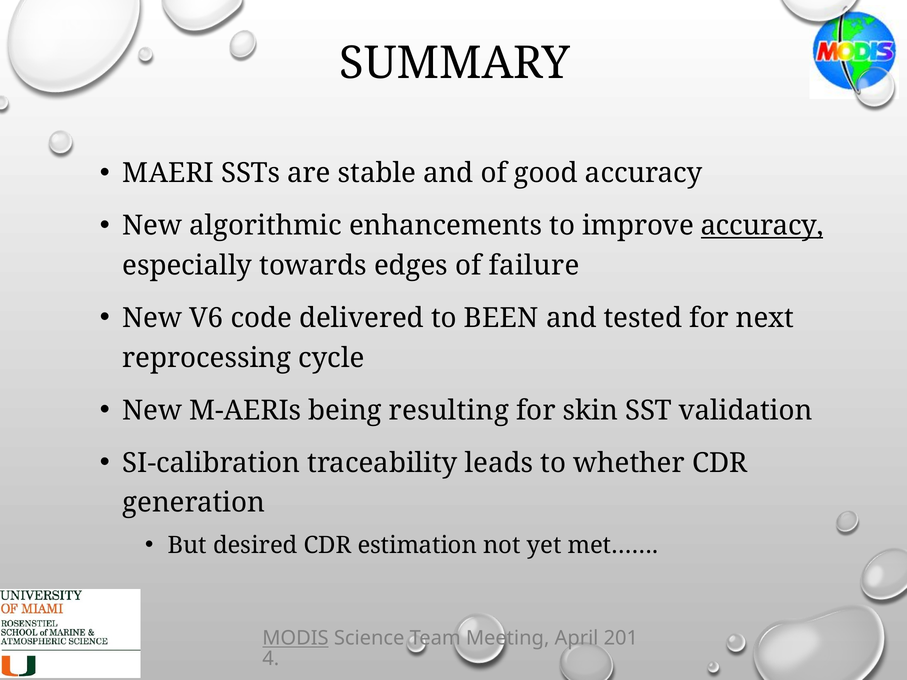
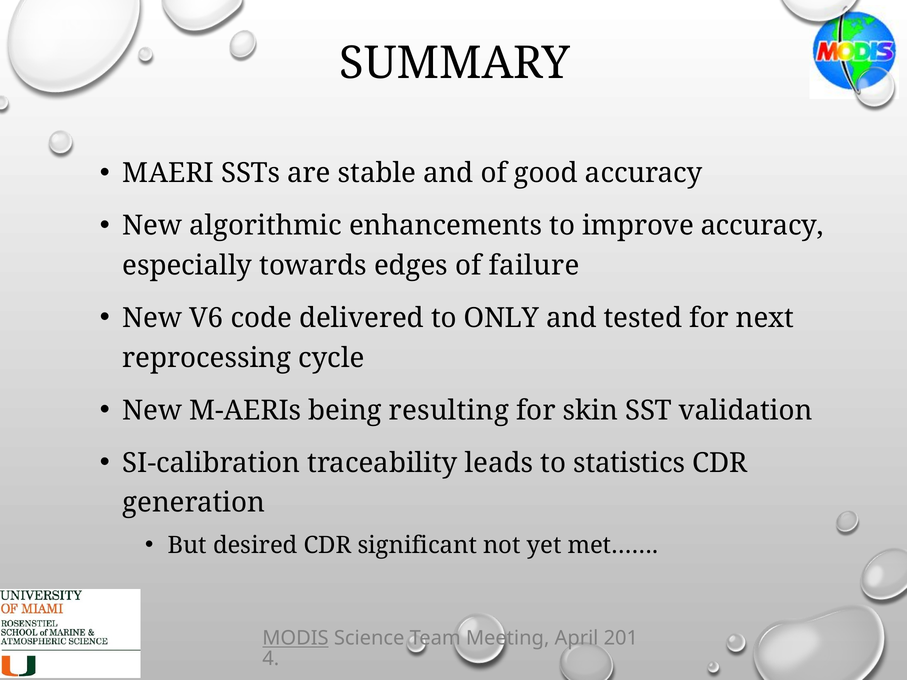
accuracy underline: present -> none (762, 226)
BEEN: BEEN -> ONLY (502, 318)
whether: whether -> statistics (629, 463)
estimation: estimation -> significant (417, 546)
